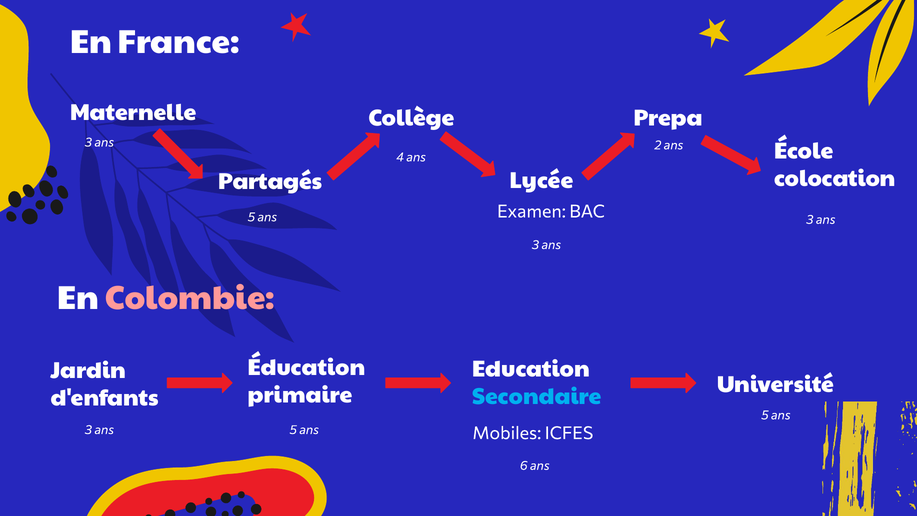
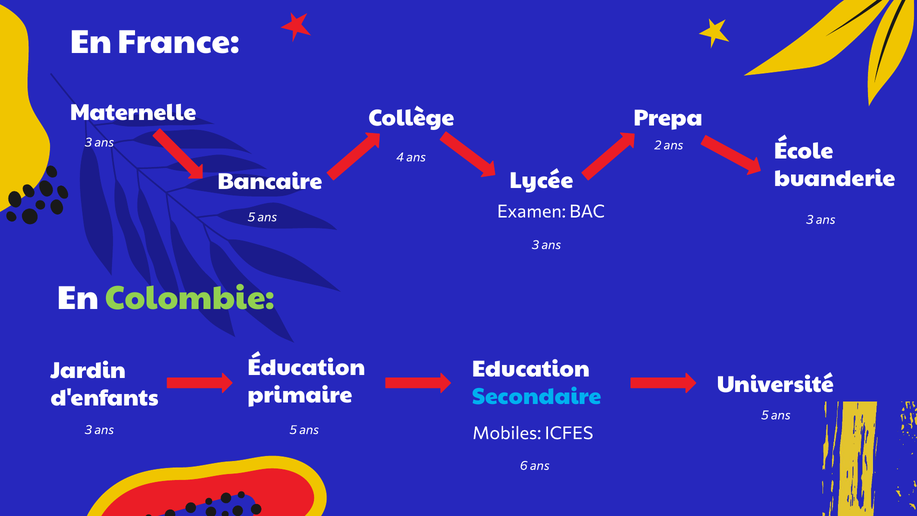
colocation: colocation -> buanderie (835, 179)
Partagés: Partagés -> Bancaire (270, 182)
Colombie colour: pink -> light green (190, 298)
